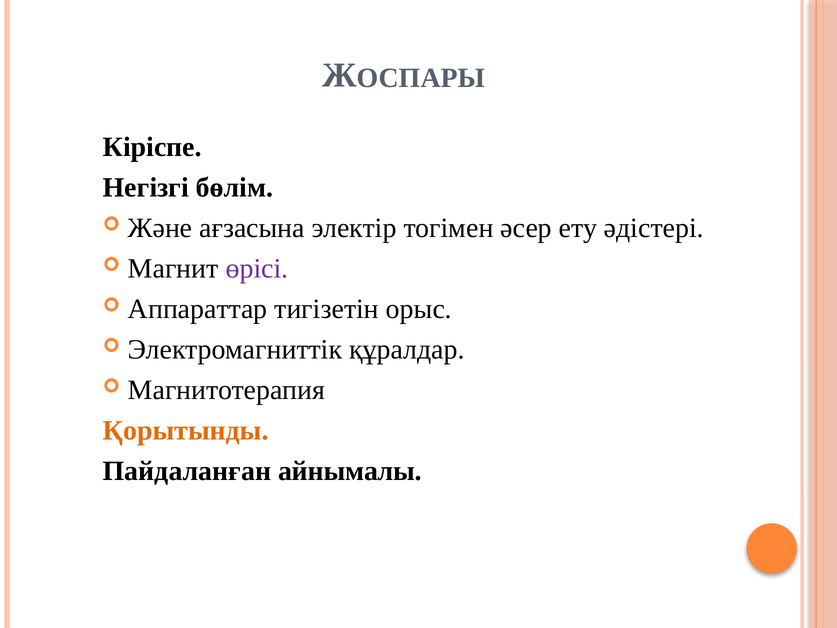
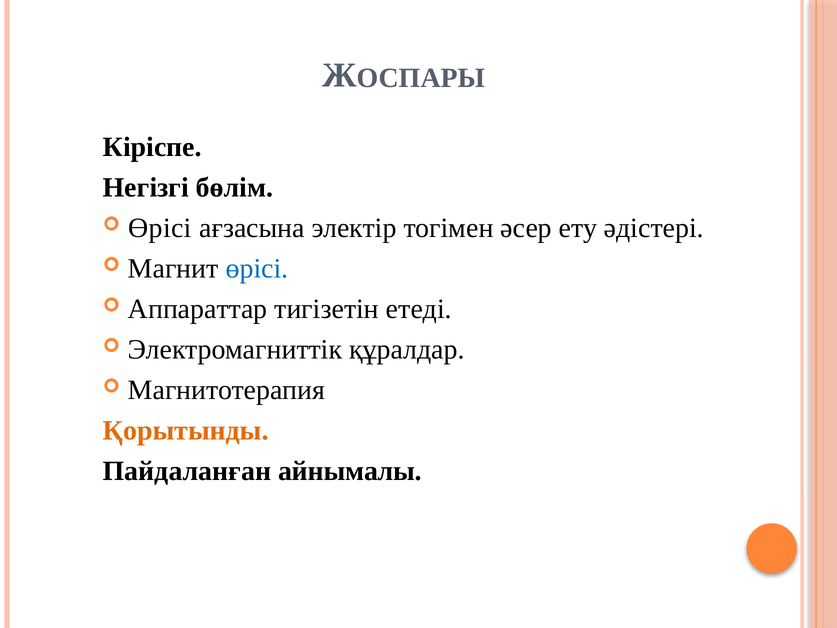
Және: Және -> Өрісі (160, 228)
өрісі colour: purple -> blue (257, 268)
орыс: орыс -> етеді (419, 309)
